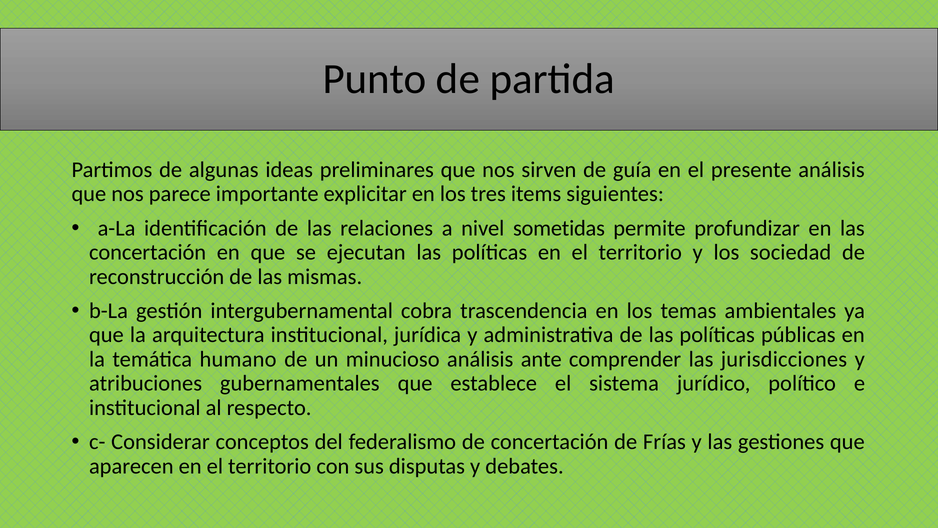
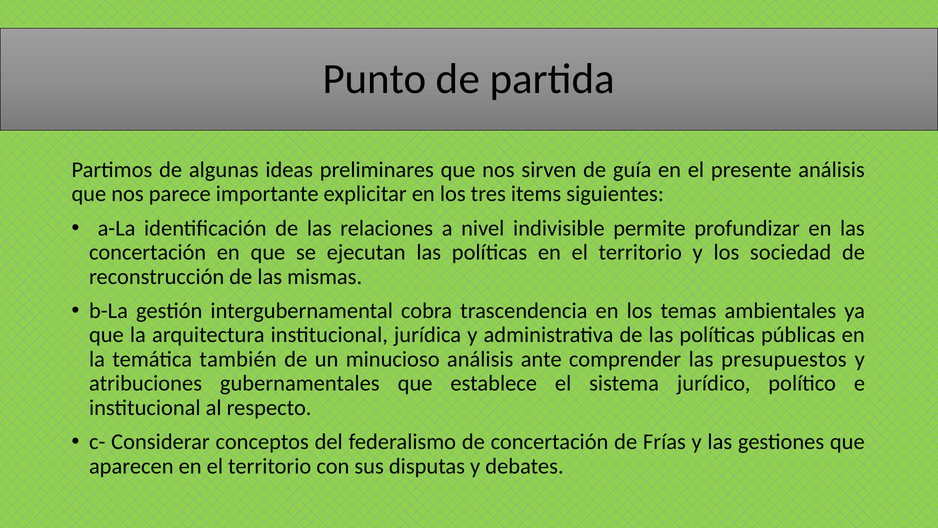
sometidas: sometidas -> indivisible (559, 228)
humano: humano -> también (238, 359)
jurisdicciones: jurisdicciones -> presupuestos (784, 359)
